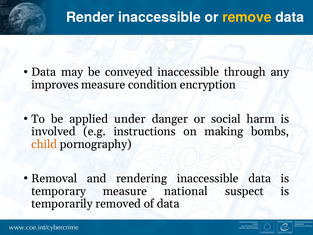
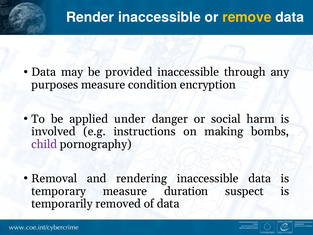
conveyed: conveyed -> provided (129, 72)
improves: improves -> purposes (55, 85)
child colour: orange -> purple (44, 144)
national: national -> duration (186, 191)
